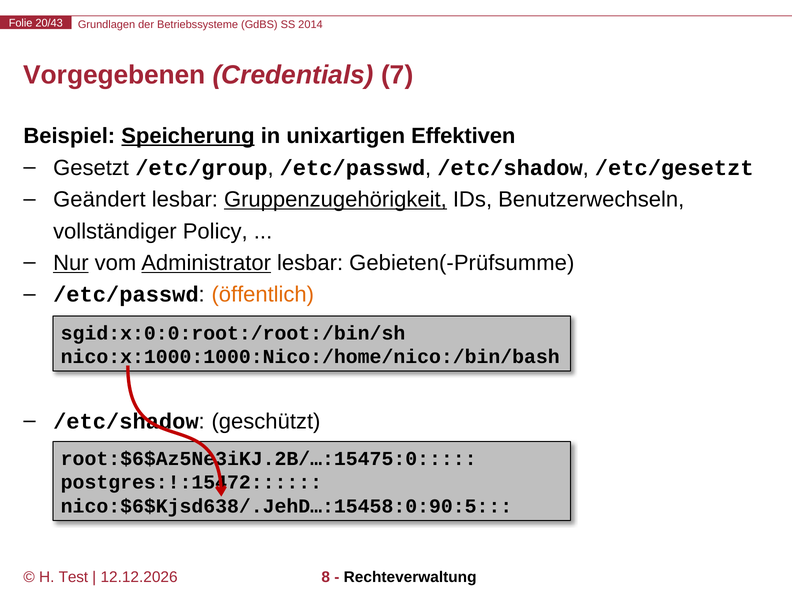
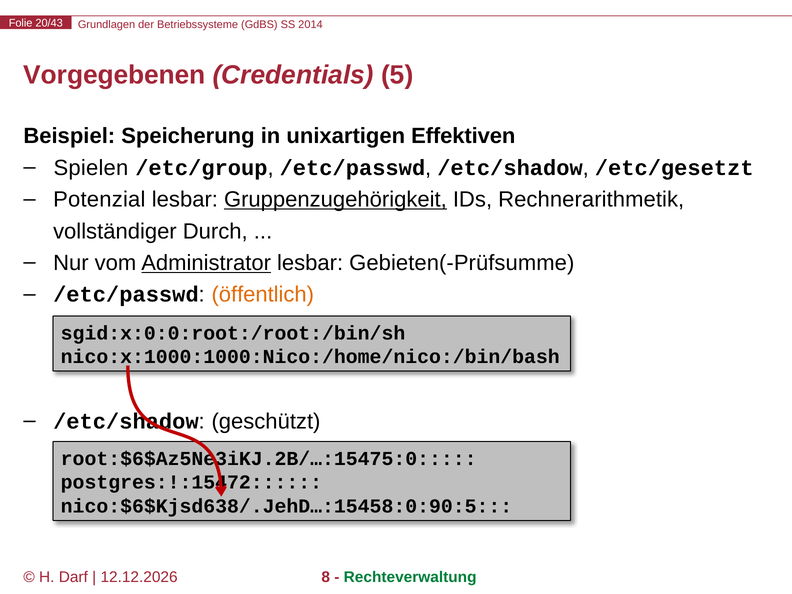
7: 7 -> 5 (397, 75)
Speicherung underline: present -> none (188, 136)
Gesetzt: Gesetzt -> Spielen (91, 168)
Geändert: Geändert -> Potenzial (99, 200)
Benutzerwechseln: Benutzerwechseln -> Rechnerarithmetik (591, 200)
Policy: Policy -> Durch (215, 231)
Nur underline: present -> none (71, 263)
Test: Test -> Darf (73, 577)
Rechteverwaltung colour: black -> green (410, 577)
